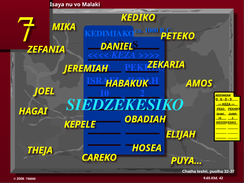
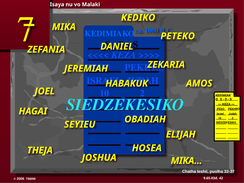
KEPELE: KEPELE -> SEYIEU (80, 124)
CAREKO: CAREKO -> JOSHUA (99, 158)
PUYA…: PUYA… -> MIKA… (186, 161)
